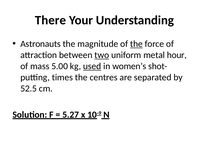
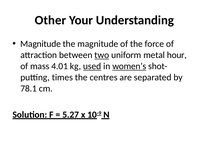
There: There -> Other (50, 20)
Astronauts: Astronauts -> Magnitude (41, 44)
the underline: present -> none (136, 44)
5.00: 5.00 -> 4.01 (60, 66)
women’s underline: none -> present (129, 66)
52.5: 52.5 -> 78.1 (29, 88)
